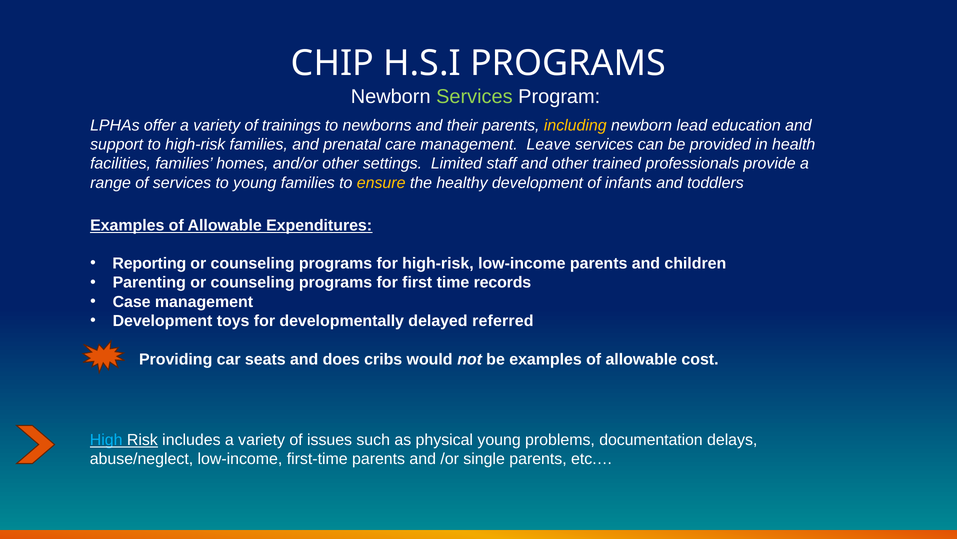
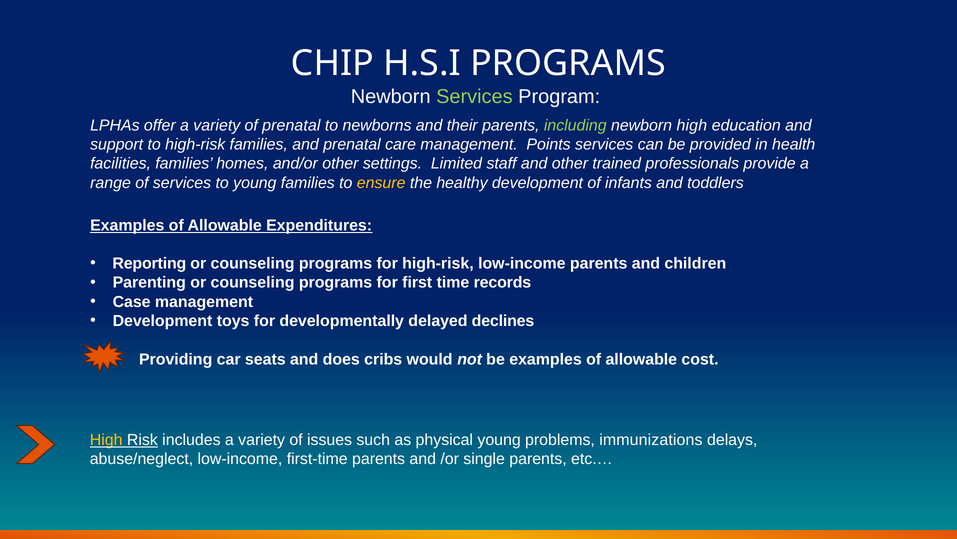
of trainings: trainings -> prenatal (291, 125)
including colour: yellow -> light green (575, 125)
newborn lead: lead -> high (692, 125)
Leave: Leave -> Points (549, 144)
referred: referred -> declines (503, 321)
High colour: light blue -> yellow (106, 439)
documentation: documentation -> immunizations (651, 439)
